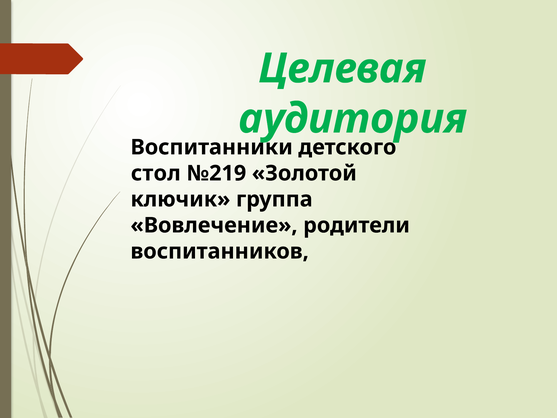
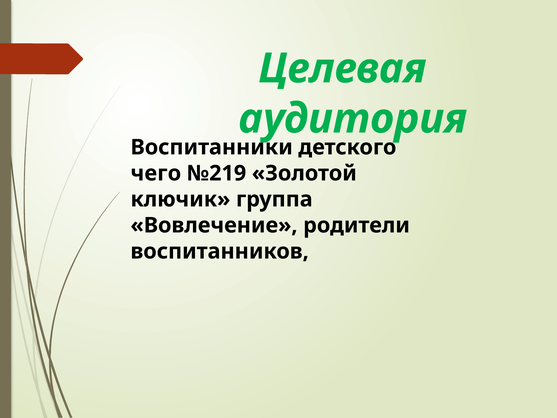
стол: стол -> чего (156, 173)
